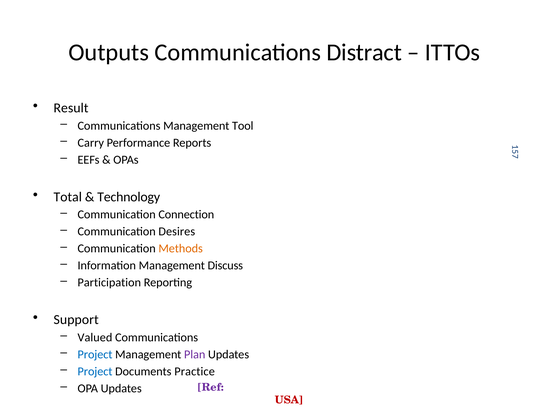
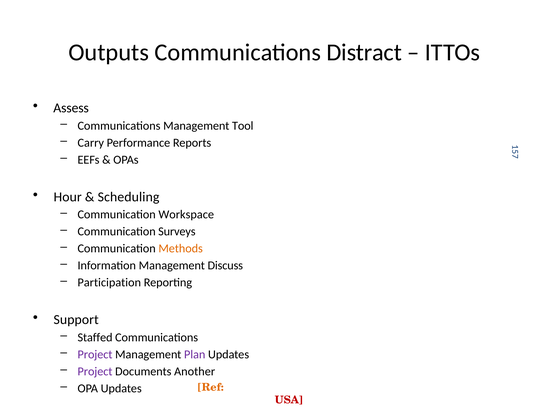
Result: Result -> Assess (71, 108)
Total: Total -> Hour (68, 197)
Technology: Technology -> Scheduling (129, 197)
Connection: Connection -> Workspace (186, 214)
Desires: Desires -> Surveys (177, 231)
Valued: Valued -> Staffed (95, 337)
Project colour: blue -> purple (95, 354)
Project colour: blue -> purple (95, 371)
Practice: Practice -> Another (195, 371)
Ref colour: purple -> orange (211, 387)
